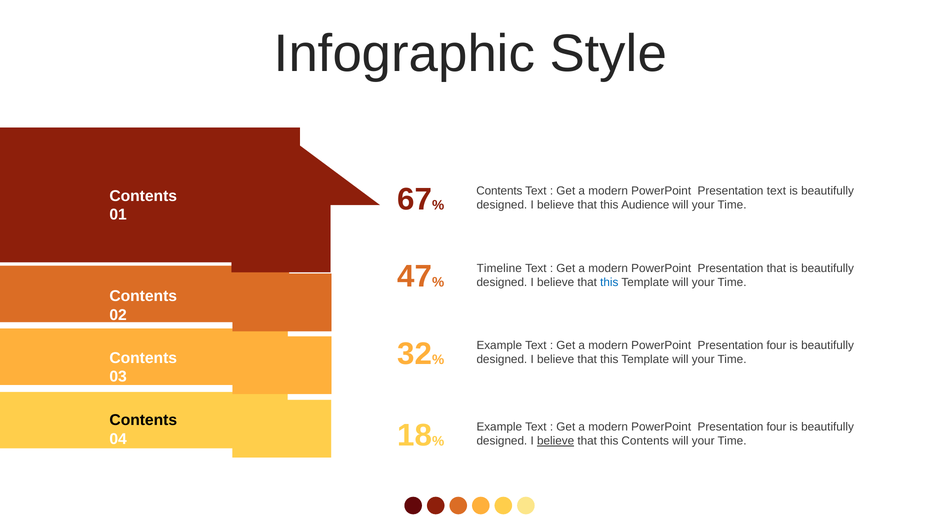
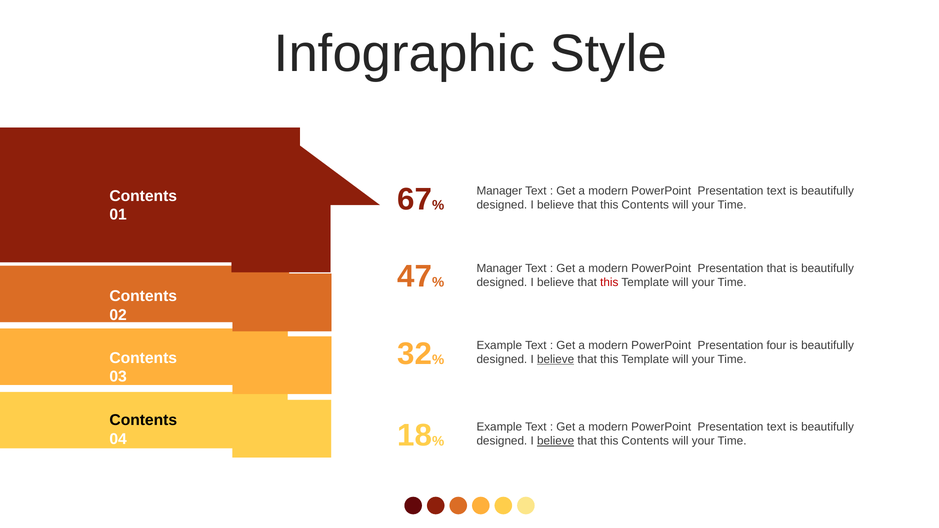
Contents: Contents -> Manager (499, 191)
Audience: Audience -> Contents (645, 205)
Timeline: Timeline -> Manager (499, 268)
this colour: blue -> red (609, 282)
believe underline: none -> present (556, 359)
four: four -> text (776, 427)
